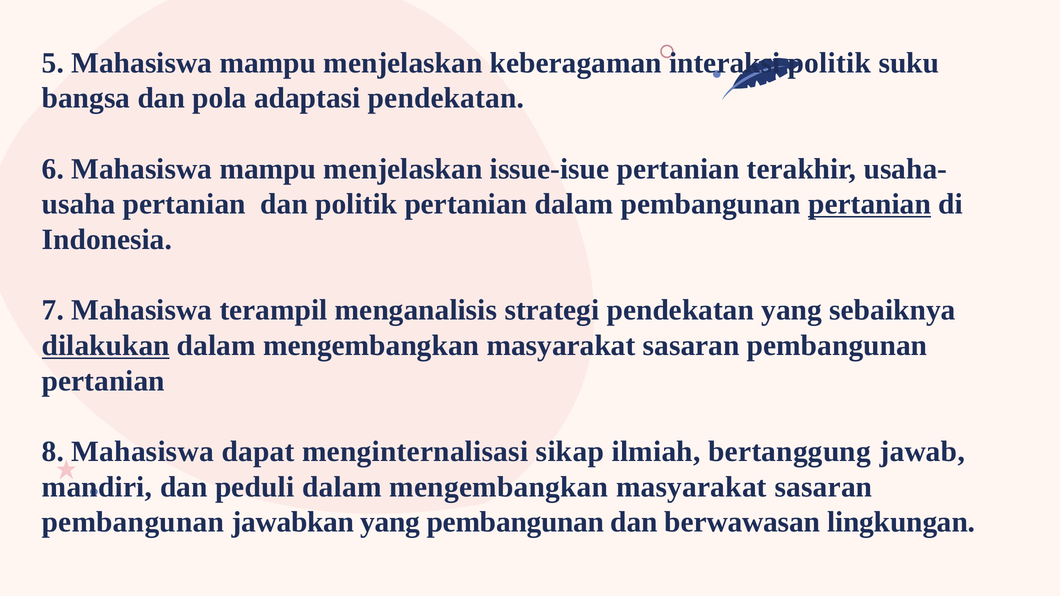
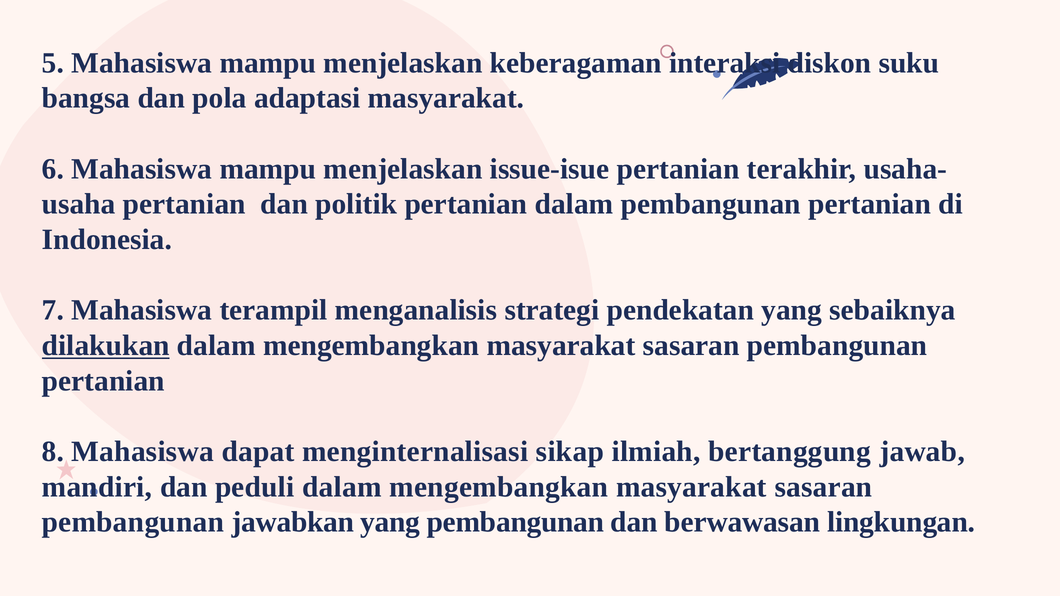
interaksi politik: politik -> diskon (830, 63)
adaptasi pendekatan: pendekatan -> masyarakat (446, 98)
pertanian underline: present -> none (870, 204)
